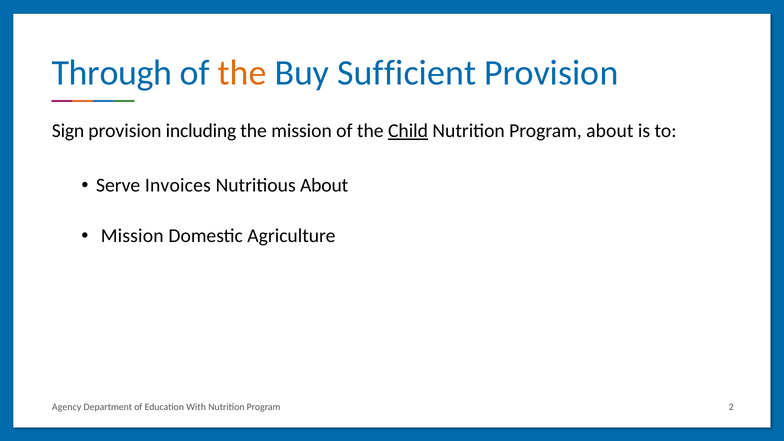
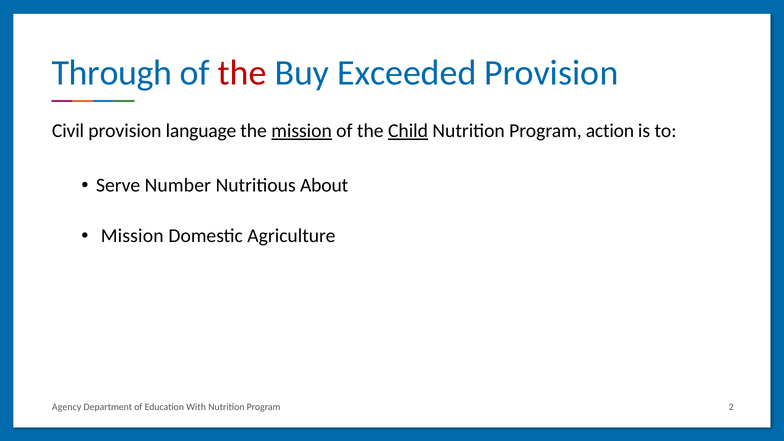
the colour: orange -> red (242, 73)
Sufficient: Sufficient -> Exceeded (407, 73)
Sign: Sign -> Civil (68, 131)
including: including -> language (201, 131)
mission underline: none -> present (302, 131)
Program about: about -> action (610, 131)
Invoices: Invoices -> Number (178, 185)
